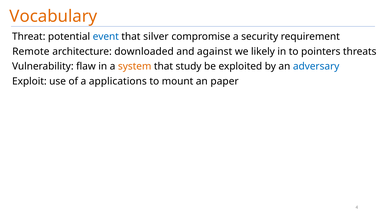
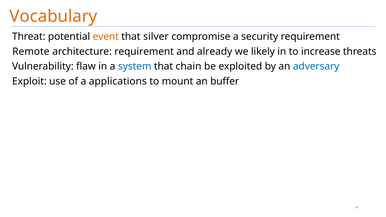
event colour: blue -> orange (106, 37)
architecture downloaded: downloaded -> requirement (144, 52)
against: against -> already (215, 52)
pointers: pointers -> increase (321, 52)
system colour: orange -> blue (135, 66)
study: study -> chain (189, 66)
paper: paper -> buffer (225, 81)
